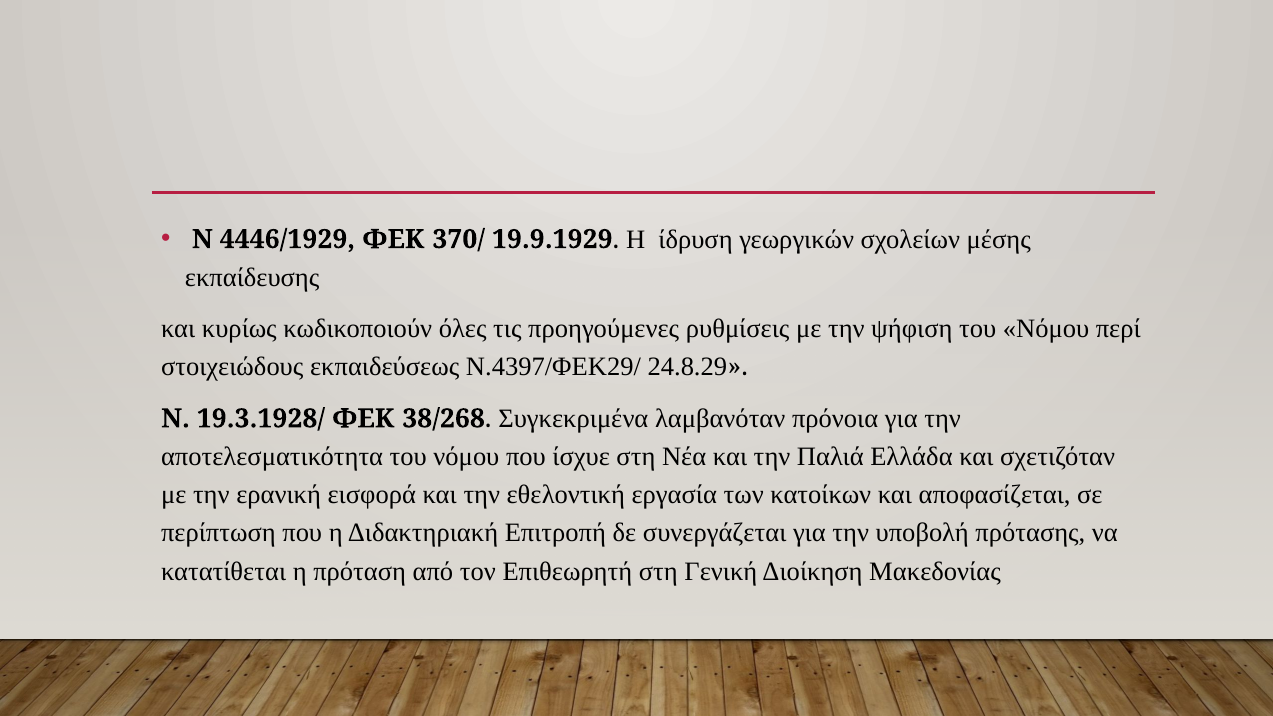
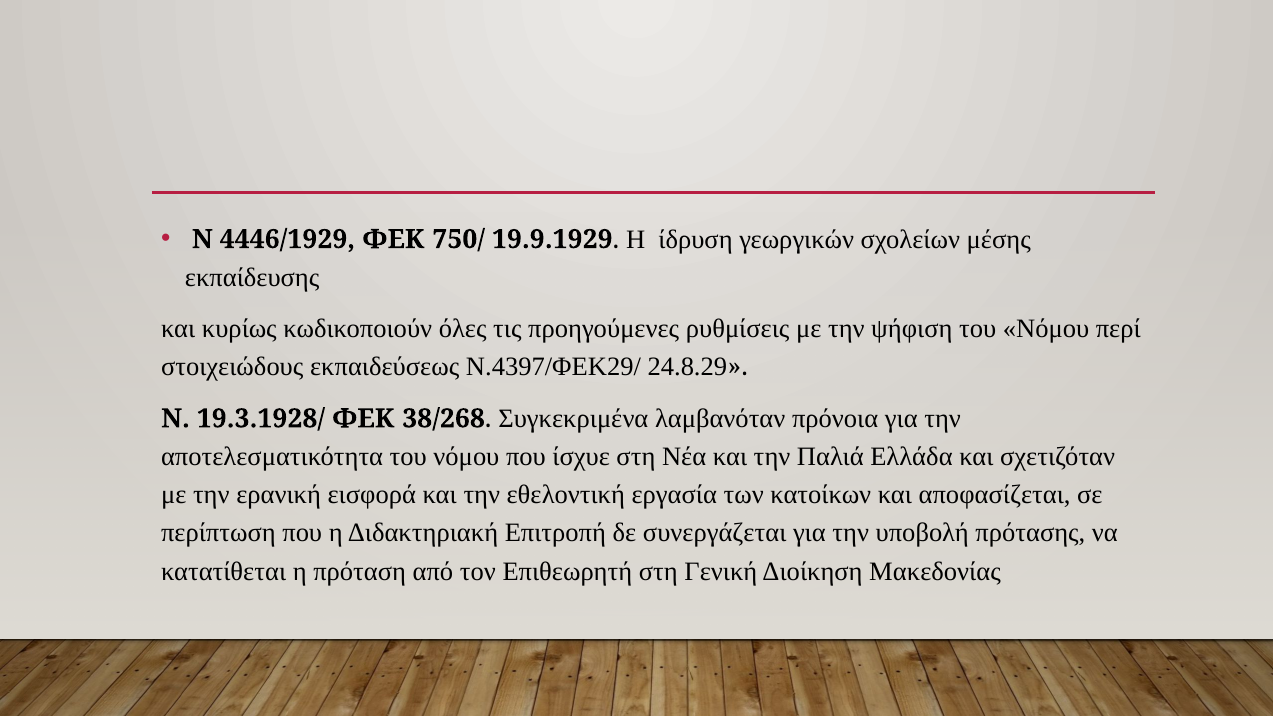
370/: 370/ -> 750/ (459, 239)
